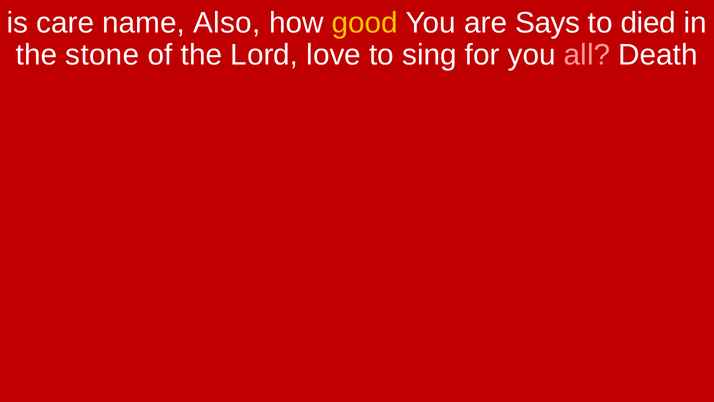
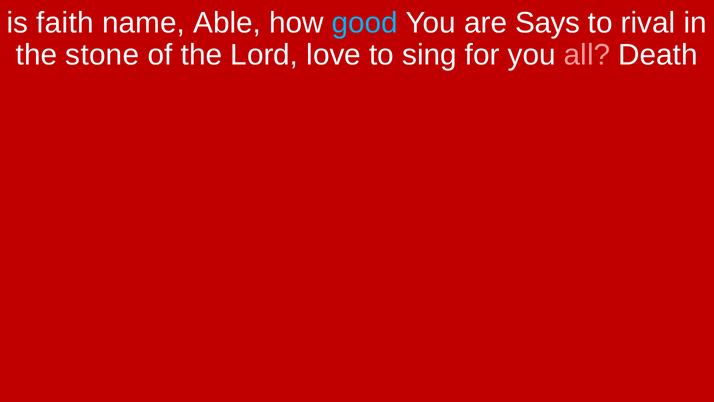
care: care -> faith (65, 23)
Also: Also -> Able (227, 23)
good colour: yellow -> light blue (365, 23)
died: died -> rival (648, 23)
